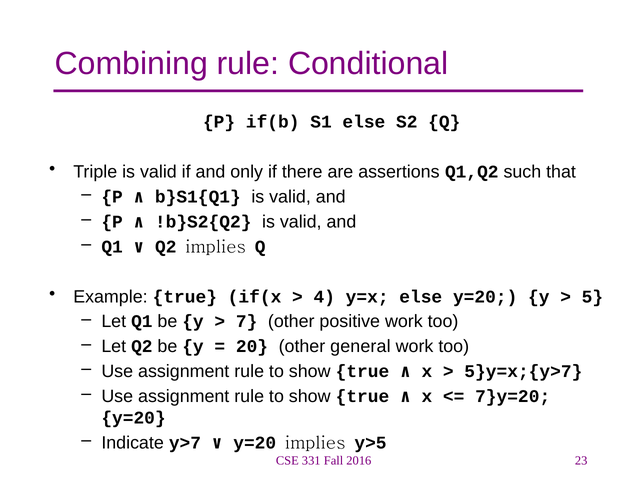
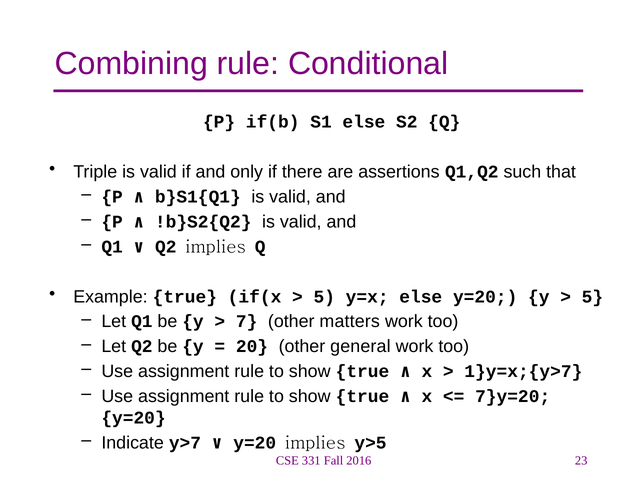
4: 4 -> 5 (324, 297)
positive: positive -> matters (350, 322)
5}y=x;{y>7: 5}y=x;{y>7 -> 1}y=x;{y>7 (523, 372)
